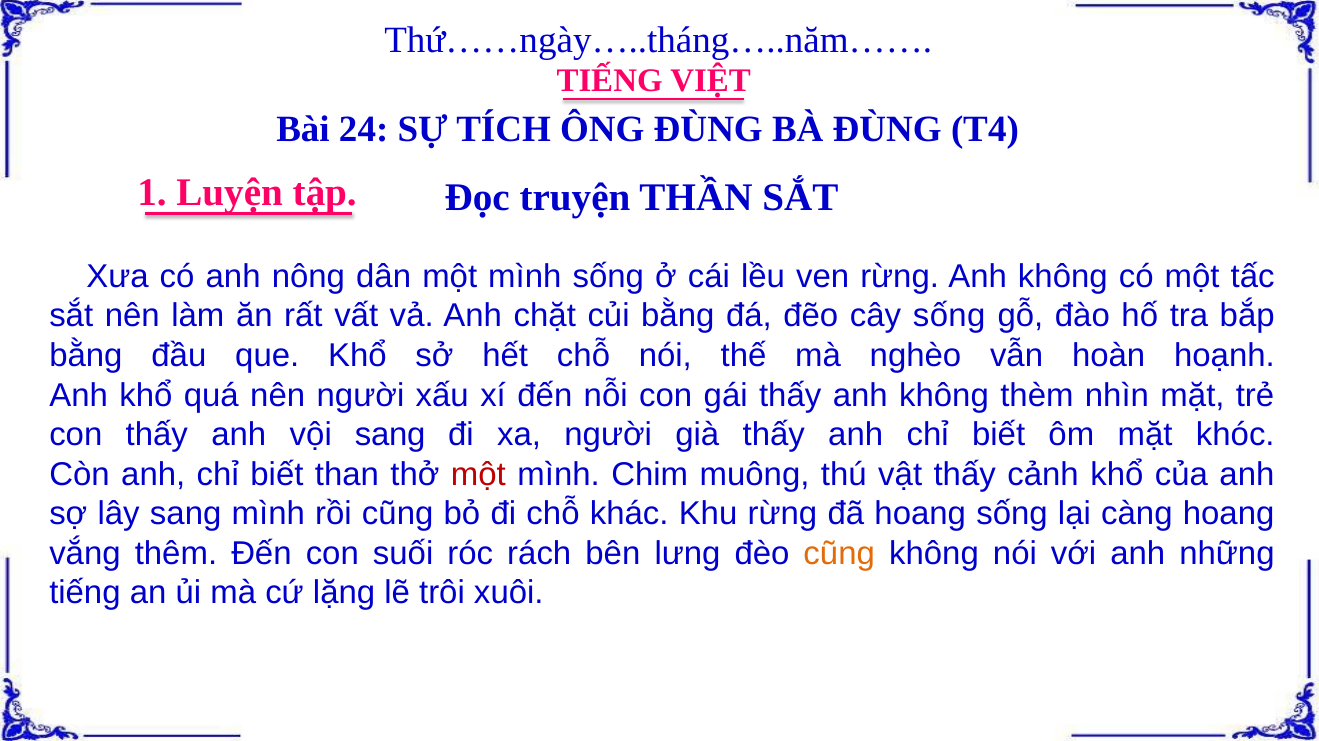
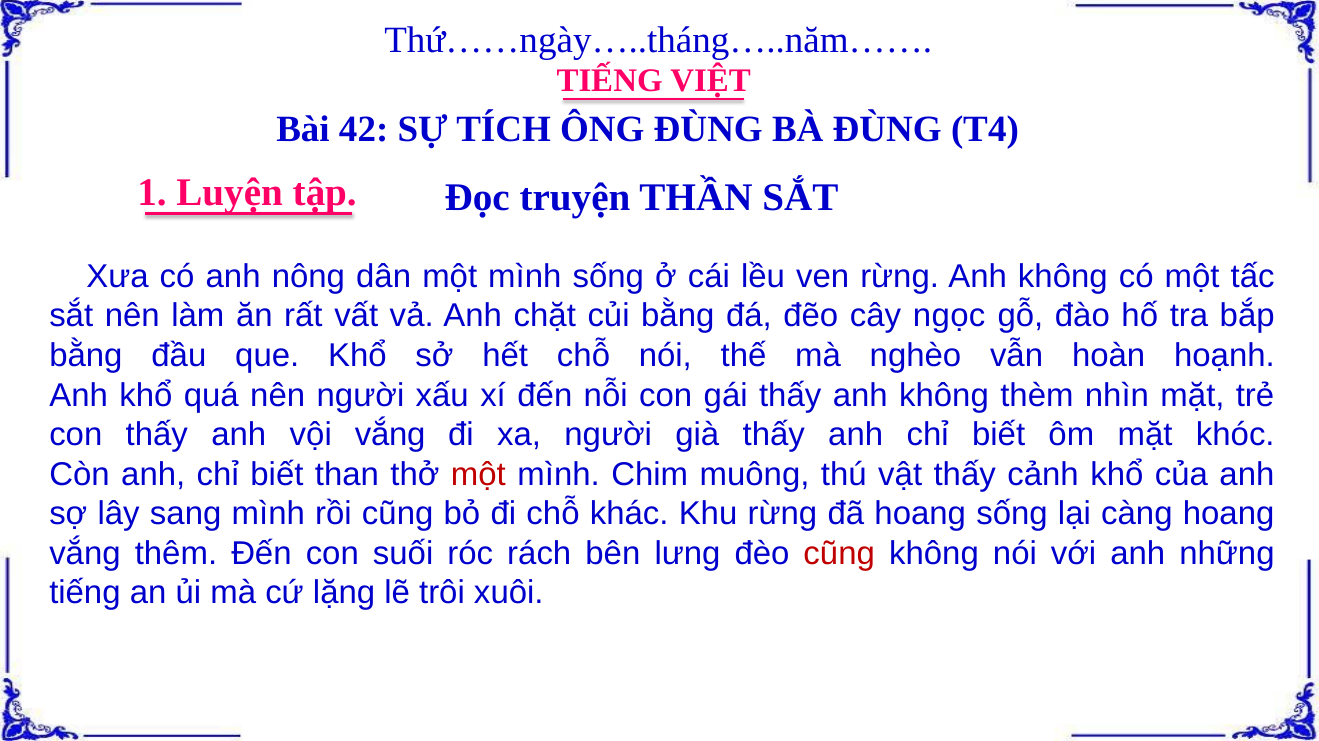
24: 24 -> 42 (364, 130)
cây sống: sống -> ngọc (949, 316)
vội sang: sang -> vắng (390, 435)
cũng colour: orange -> red (839, 553)
